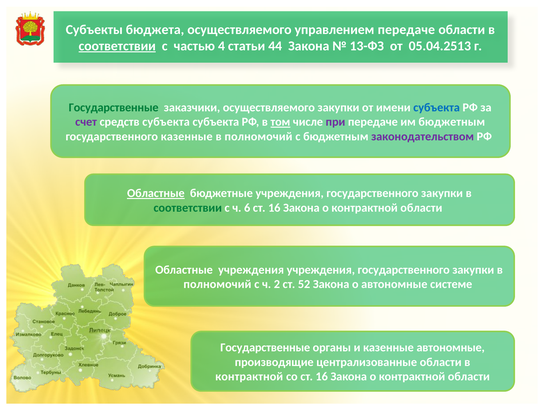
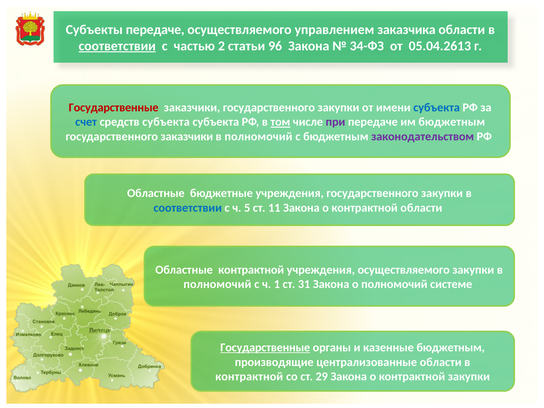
Субъекты бюджета: бюджета -> передаче (155, 30)
управлением передаче: передаче -> заказчика (406, 30)
4: 4 -> 2 (221, 46)
44: 44 -> 96 (275, 46)
13-ФЗ: 13-ФЗ -> 34-ФЗ (367, 46)
05.04.2513: 05.04.2513 -> 05.04.2613 (440, 46)
Государственные colour: green -> red (114, 107)
заказчики осуществляемого: осуществляемого -> государственного (269, 107)
счет colour: purple -> blue (86, 122)
государственного казенные: казенные -> заказчики (187, 136)
Областные underline: present -> none (156, 193)
соответствии colour: green -> blue (188, 208)
6: 6 -> 5 (247, 208)
16: 16 -> 11 (274, 208)
Областные учреждения: учреждения -> контрактной (251, 270)
государственного: государственного -> осуществляемого (404, 270)
2: 2 -> 1 (277, 284)
52: 52 -> 31 (304, 284)
о автономные: автономные -> полномочий (394, 284)
Государственные underline: none -> present (265, 348)
казенные автономные: автономные -> бюджетным (451, 348)
со ст 16: 16 -> 29 (322, 377)
области: области -> закупки (469, 377)
